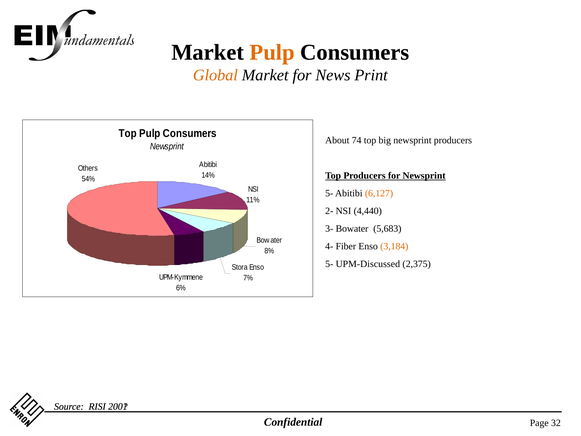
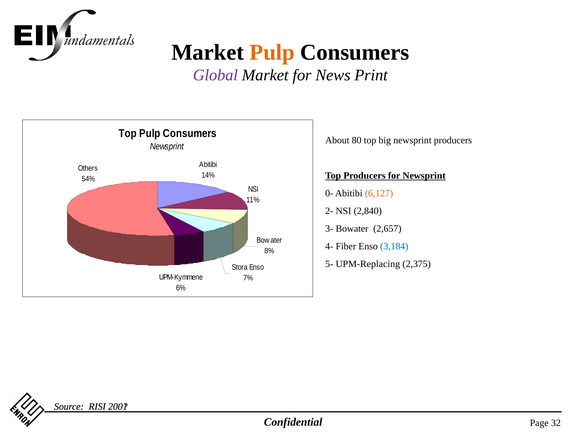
Global colour: orange -> purple (215, 75)
74: 74 -> 80 (357, 140)
5-: 5- -> 0- (329, 193)
4,440: 4,440 -> 2,840 (368, 211)
5,683: 5,683 -> 2,657 (387, 229)
3,184 colour: orange -> blue (394, 246)
UPM-Discussed: UPM-Discussed -> UPM-Replacing (368, 264)
